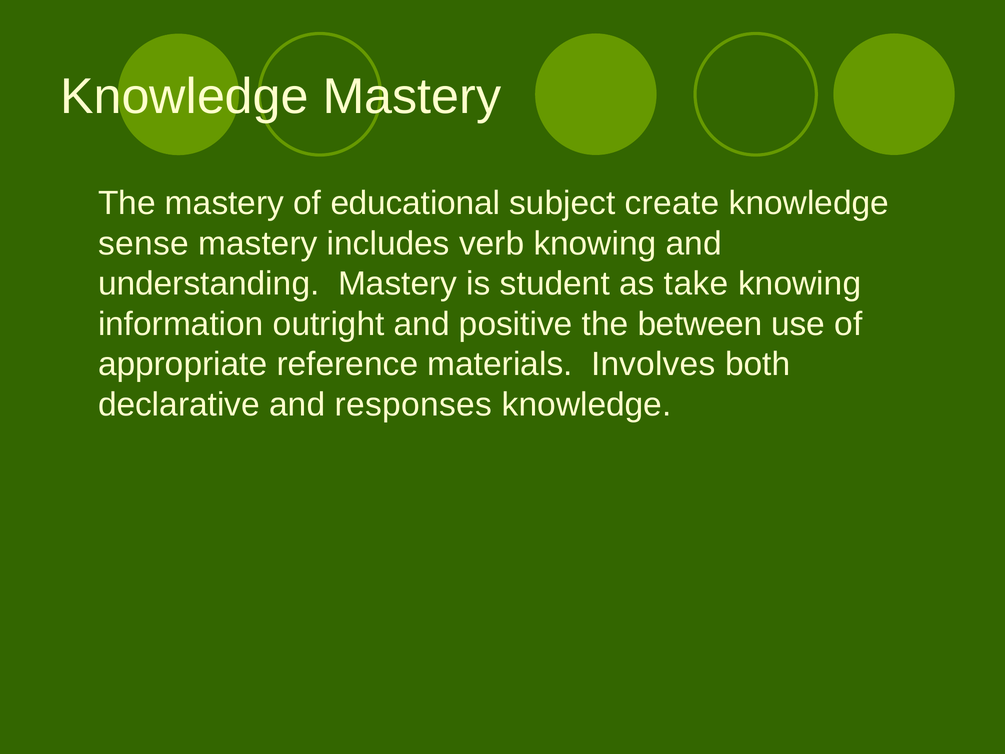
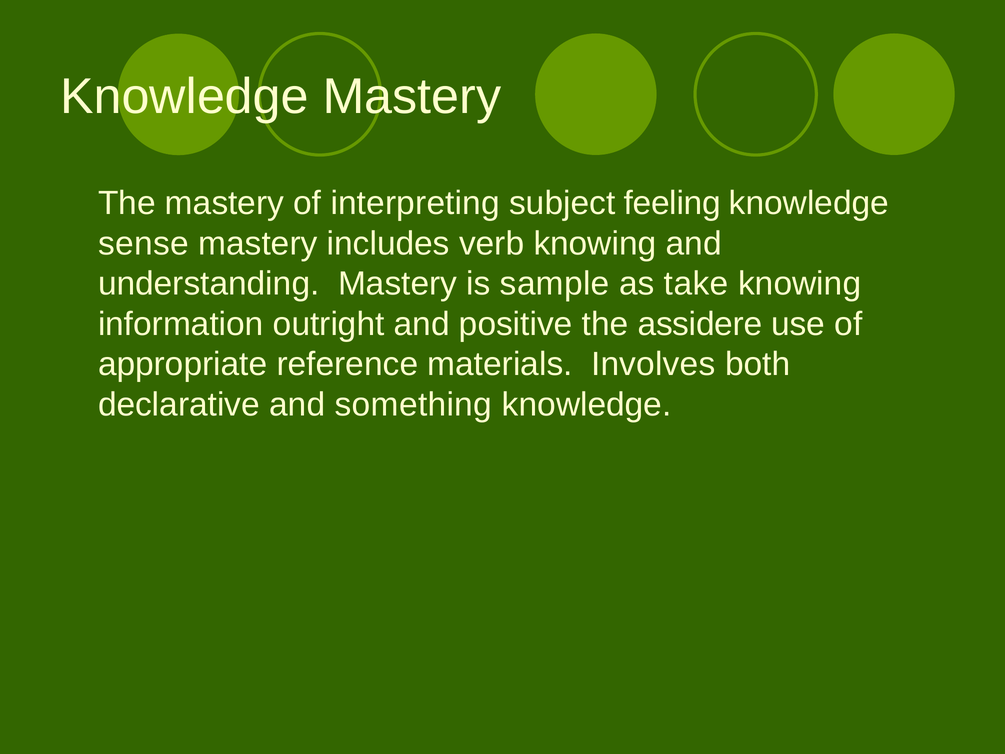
educational: educational -> interpreting (415, 203)
create: create -> feeling (672, 203)
student: student -> sample (555, 284)
between: between -> assidere (700, 324)
responses: responses -> something (413, 404)
